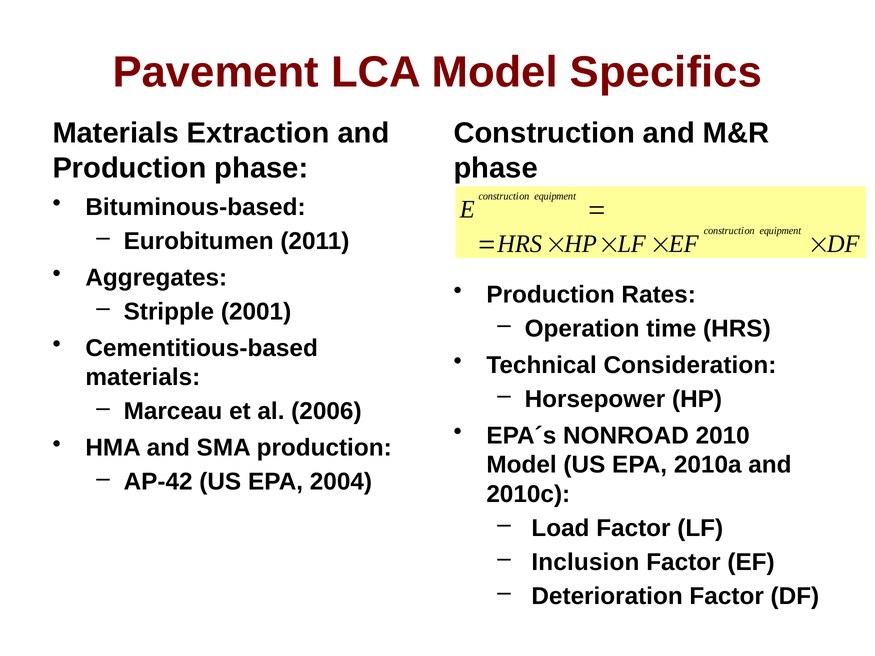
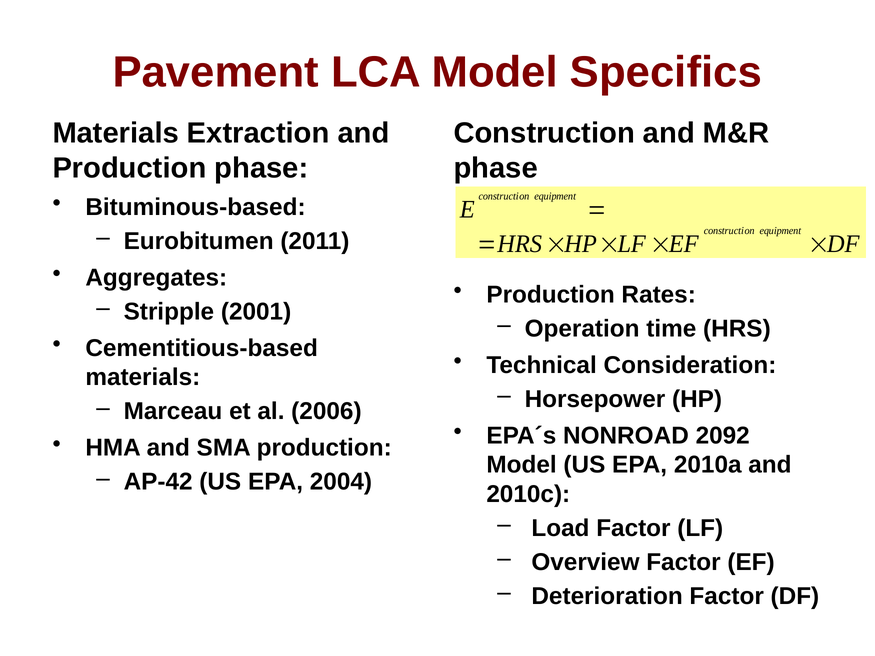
2010: 2010 -> 2092 (723, 436)
Inclusion: Inclusion -> Overview (585, 562)
